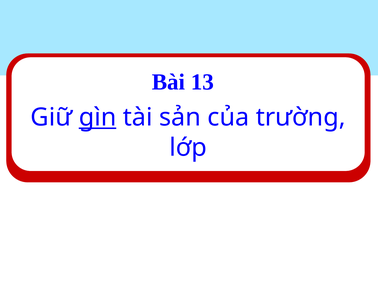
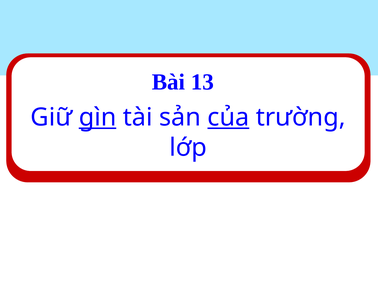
của underline: none -> present (228, 118)
